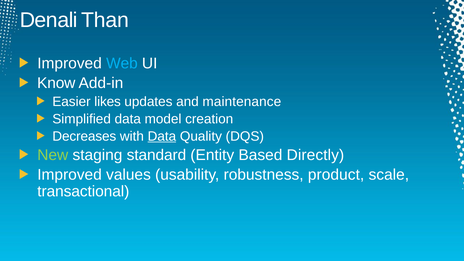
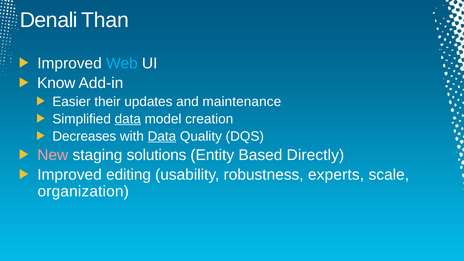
likes: likes -> their (108, 102)
data underline: none -> present (128, 119)
New colour: light green -> pink (53, 155)
standard: standard -> solutions (156, 155)
values: values -> editing (129, 175)
product: product -> experts (336, 175)
transactional: transactional -> organization (83, 192)
